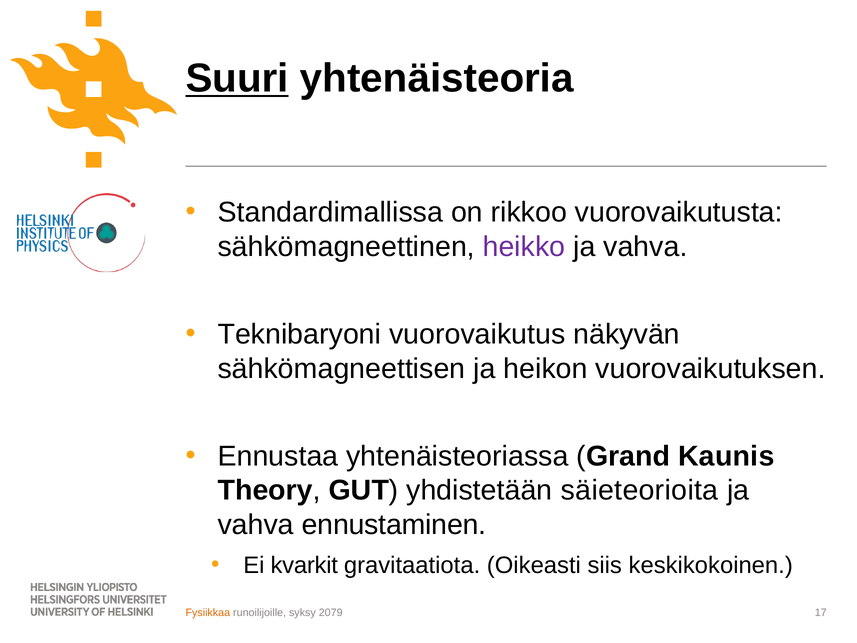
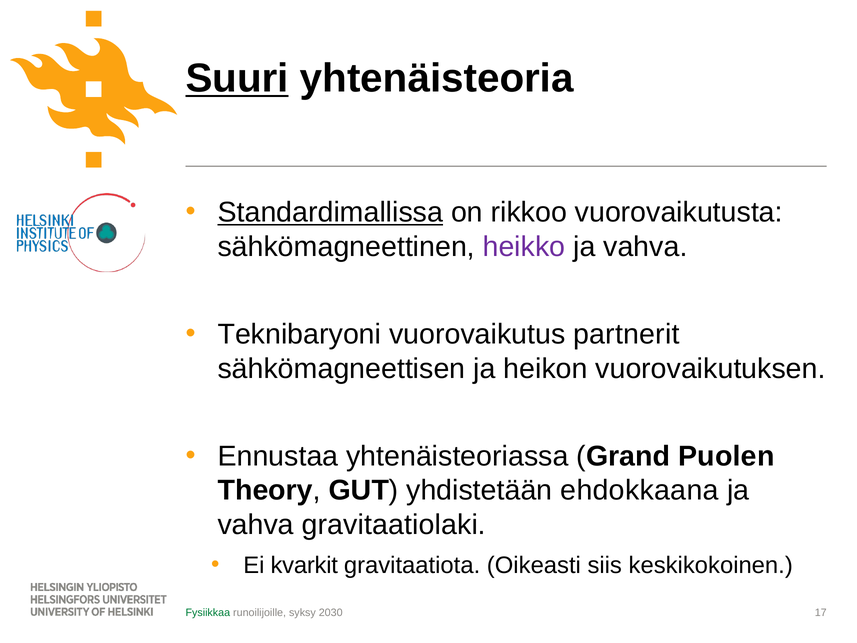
Standardimallissa underline: none -> present (330, 212)
näkyvän: näkyvän -> partnerit (626, 334)
Kaunis: Kaunis -> Puolen (726, 456)
säieteorioita: säieteorioita -> ehdokkaana (640, 490)
ennustaminen: ennustaminen -> gravitaatiolaki (394, 525)
Fysiikkaa colour: orange -> green (208, 613)
2079: 2079 -> 2030 (331, 613)
